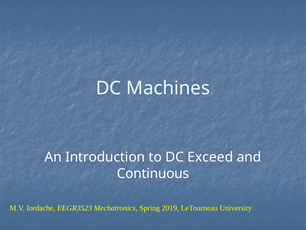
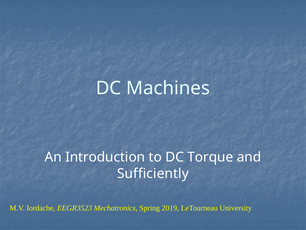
Exceed: Exceed -> Torque (210, 157)
Continuous: Continuous -> Sufficiently (153, 173)
